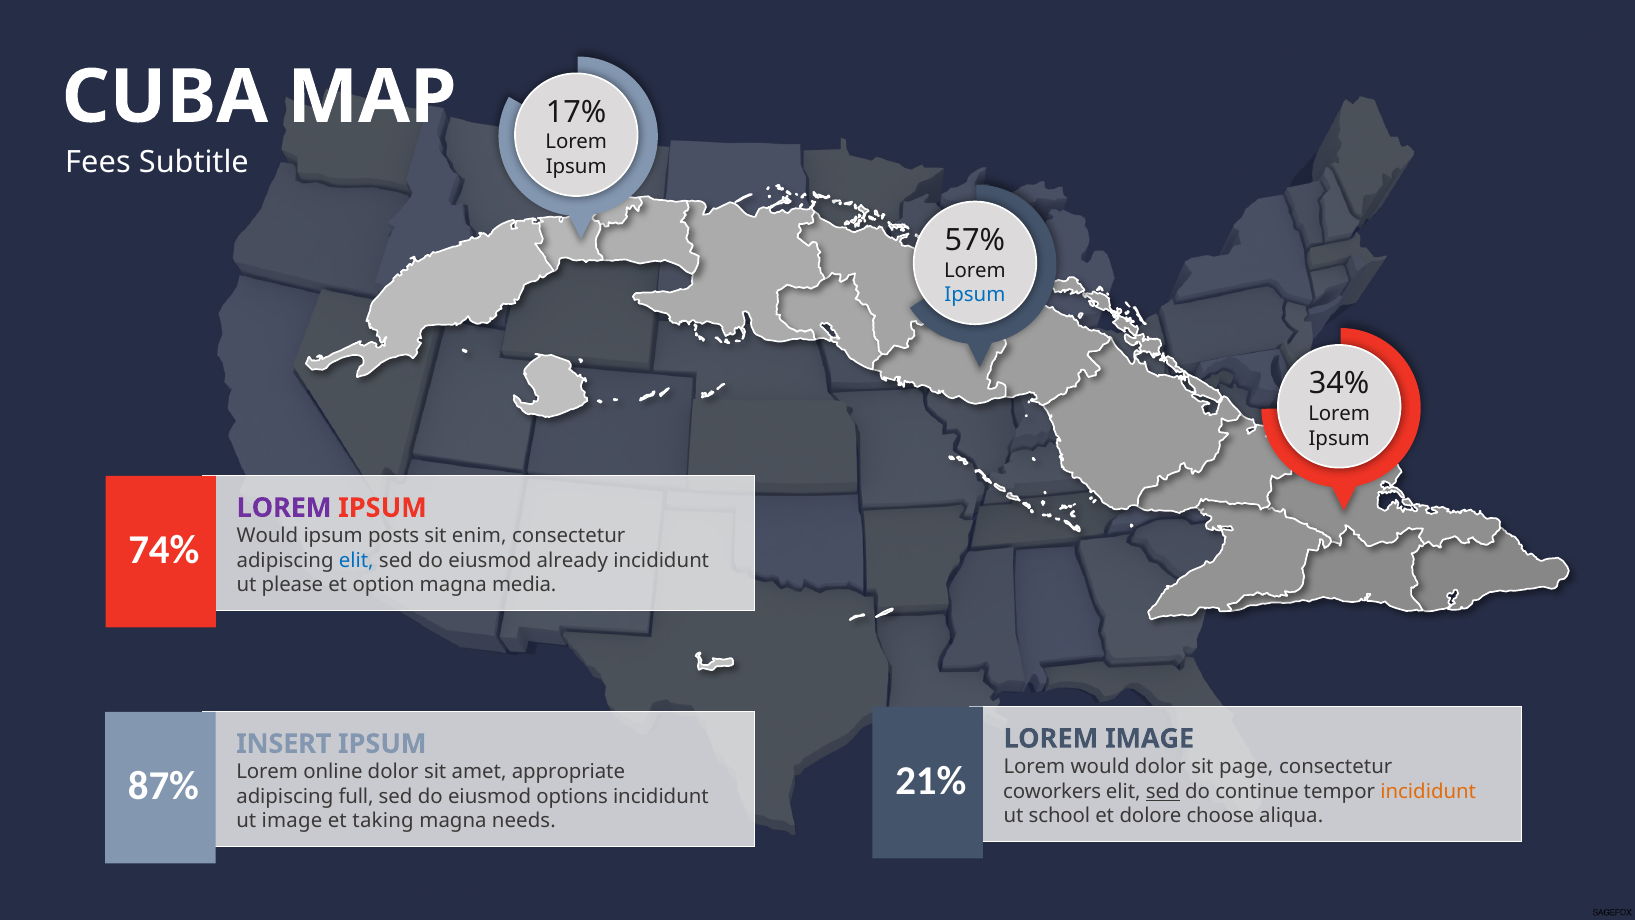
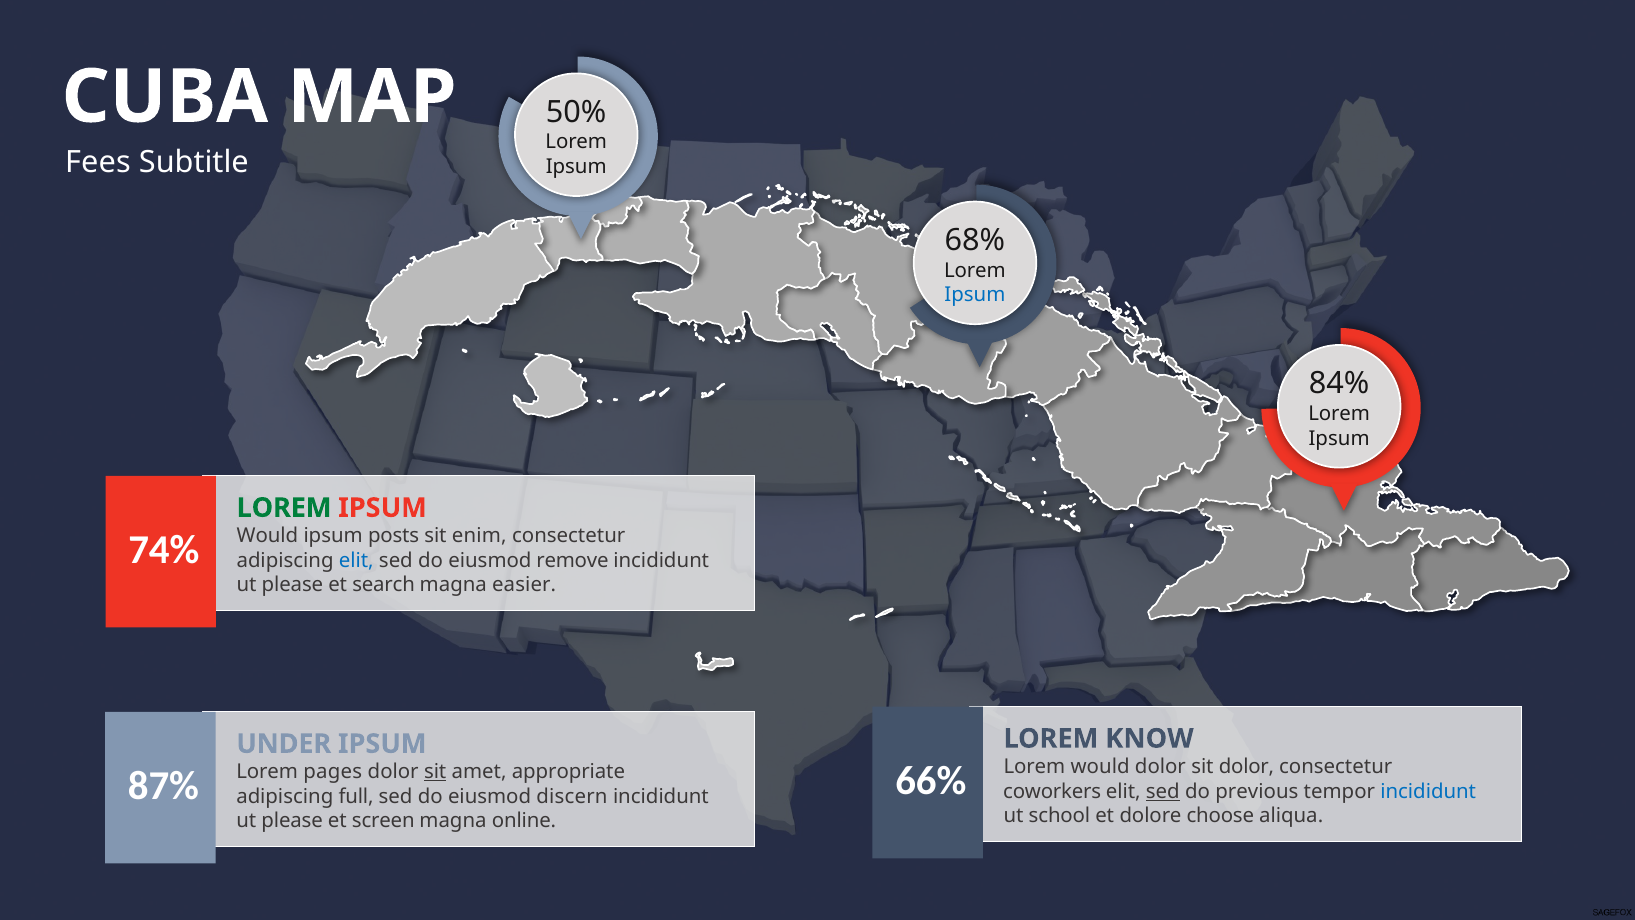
17%: 17% -> 50% (576, 112)
57%: 57% -> 68% (975, 240)
34%: 34% -> 84% (1339, 384)
LOREM colour: purple -> green (284, 508)
already: already -> remove (572, 560)
option: option -> search (384, 585)
media: media -> easier (524, 585)
LOREM IMAGE: IMAGE -> KNOW (1149, 738)
INSERT: INSERT -> UNDER (284, 744)
sit page: page -> dolor (1246, 767)
21%: 21% -> 66% (931, 781)
online: online -> pages (333, 772)
sit underline: none -> present (435, 772)
continue: continue -> previous (1257, 791)
incididunt colour: orange -> blue (1428, 791)
options: options -> discern (572, 796)
image: image -> please (292, 821)
taking: taking -> screen (383, 821)
needs: needs -> online (524, 821)
